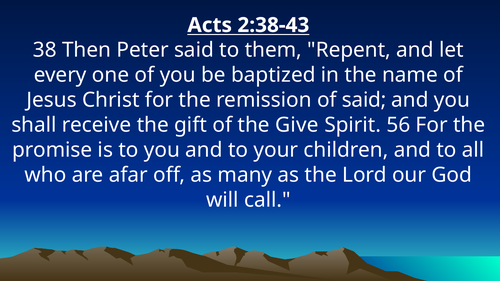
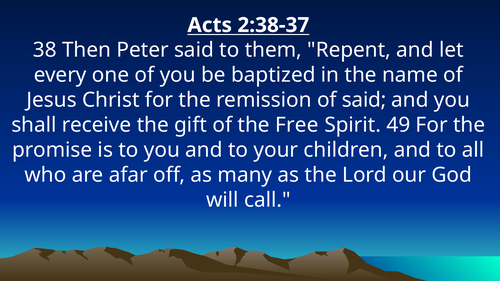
2:38-43: 2:38-43 -> 2:38-37 (273, 25)
Give: Give -> Free (297, 125)
56: 56 -> 49 (398, 125)
